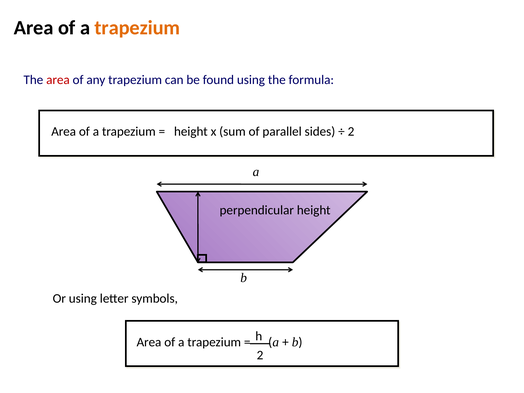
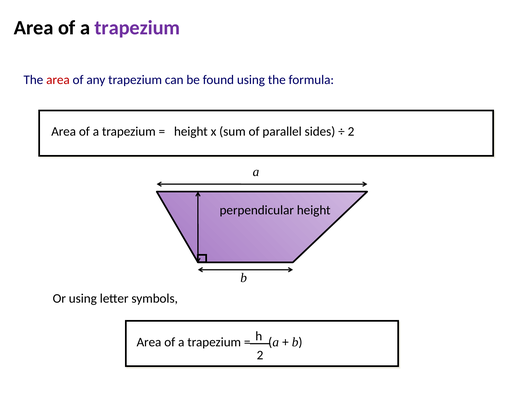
trapezium colour: orange -> purple (137, 28)
